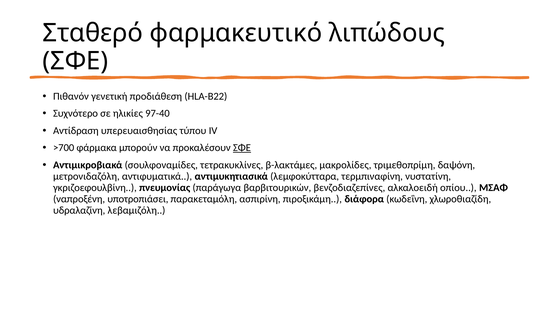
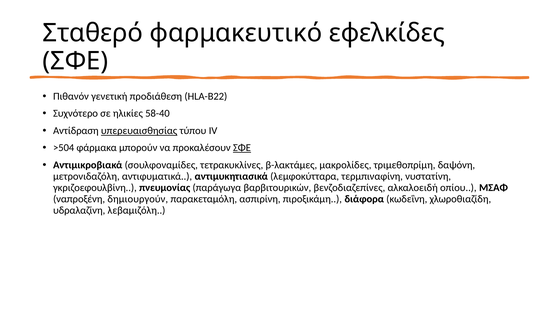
λιπώδους: λιπώδους -> εφελκίδες (387, 33)
97-40: 97-40 -> 58-40 (157, 113)
υπερευαισθησίας underline: none -> present (139, 130)
>700: >700 -> >504 (64, 148)
υποτροπιάσει: υποτροπιάσει -> δημιουργούν (138, 199)
